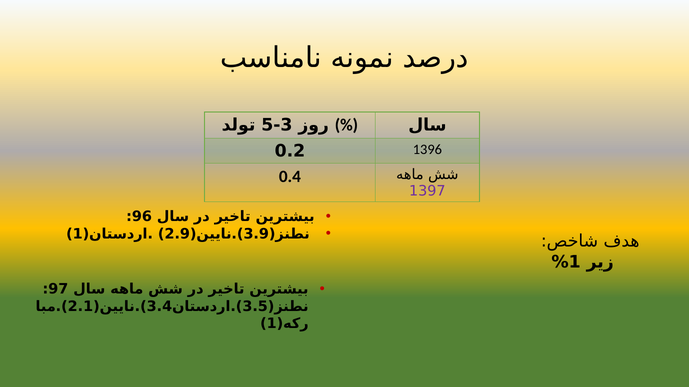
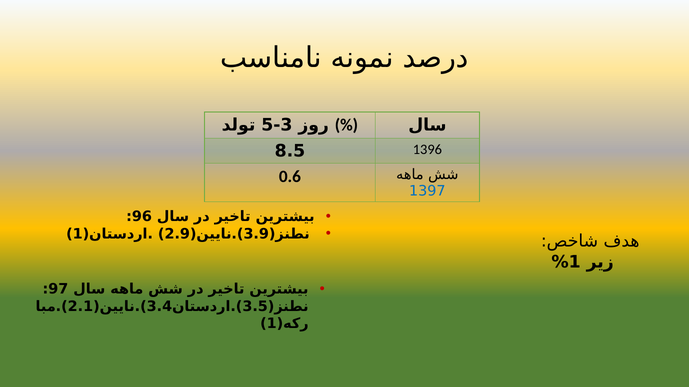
0.2: 0.2 -> 8.5 (290, 151)
0.4: 0.4 -> 0.6 (290, 177)
1397 colour: purple -> blue (427, 191)
